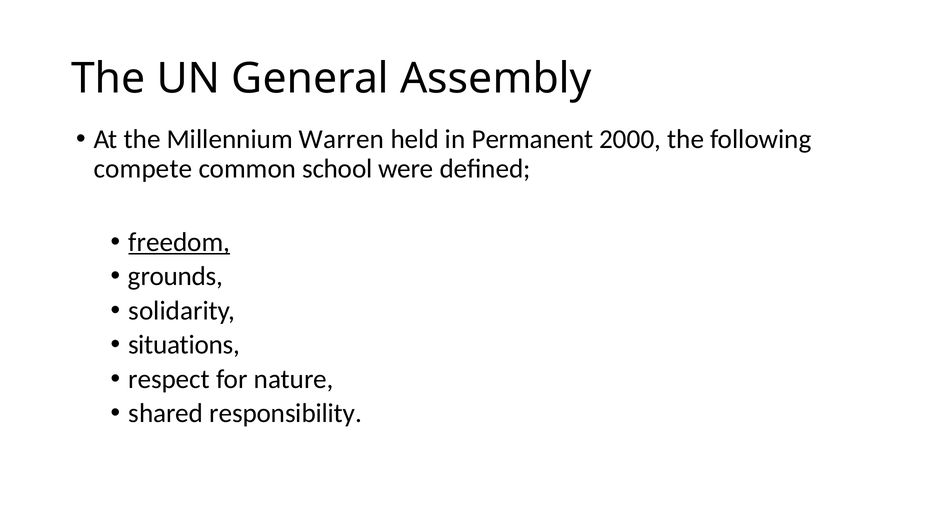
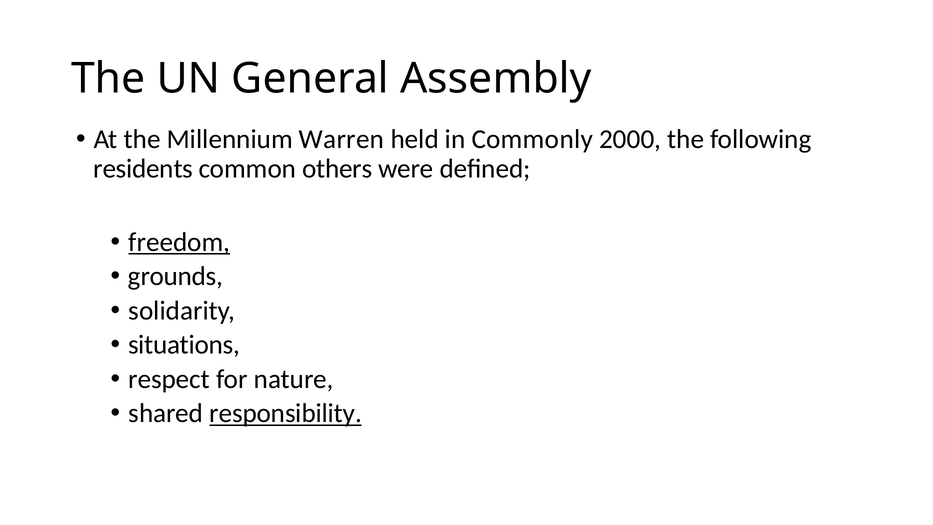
Permanent: Permanent -> Commonly (532, 139)
compete: compete -> residents (143, 169)
school: school -> others (337, 169)
responsibility underline: none -> present (286, 413)
